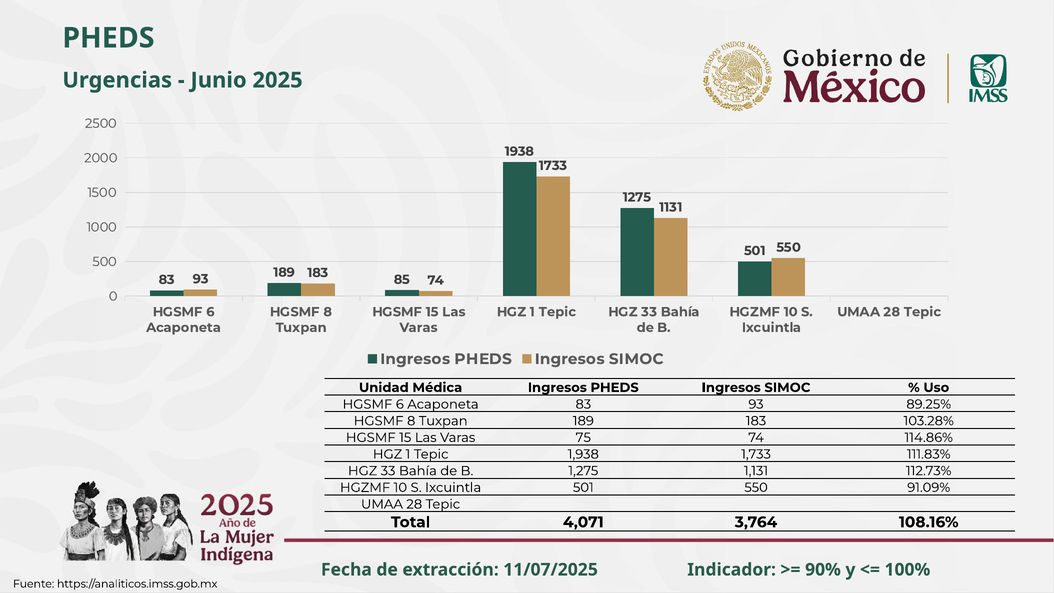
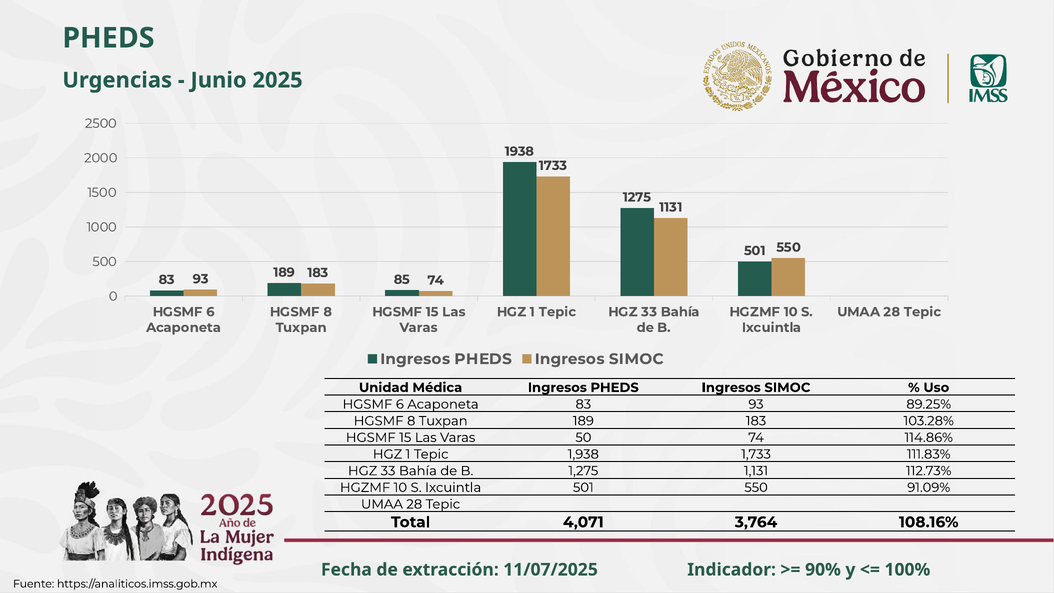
75: 75 -> 50 (583, 437)
